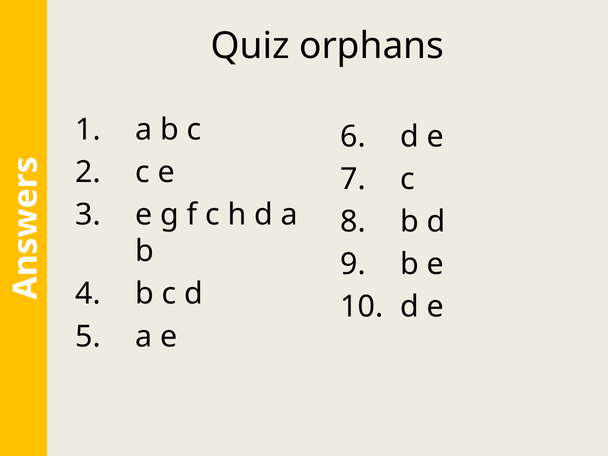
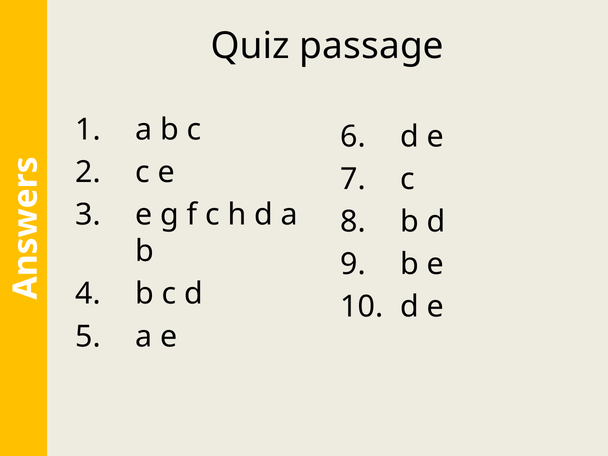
orphans: orphans -> passage (372, 46)
